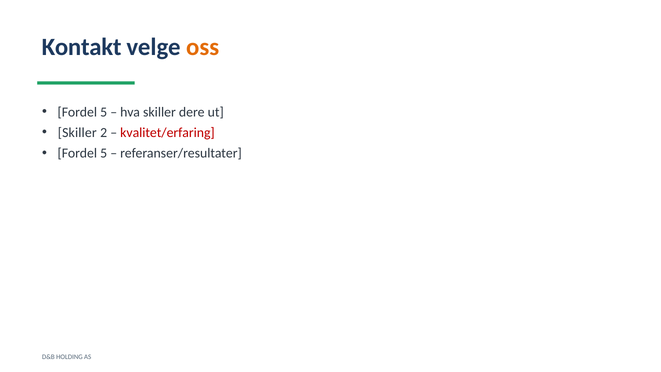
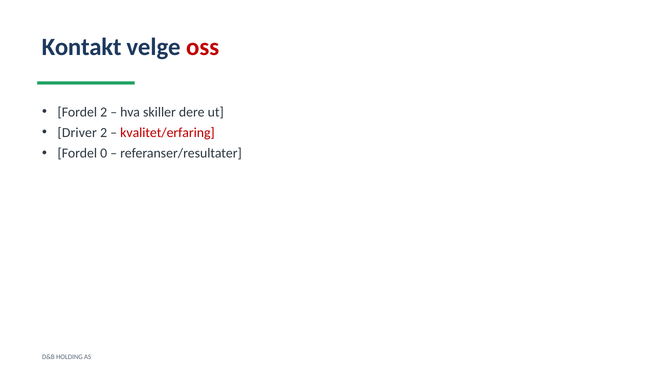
oss colour: orange -> red (203, 47)
5: 5 -> 2 (104, 112)
Skiller: Skiller -> Driver (77, 133)
5: 5 -> 0 (104, 153)
